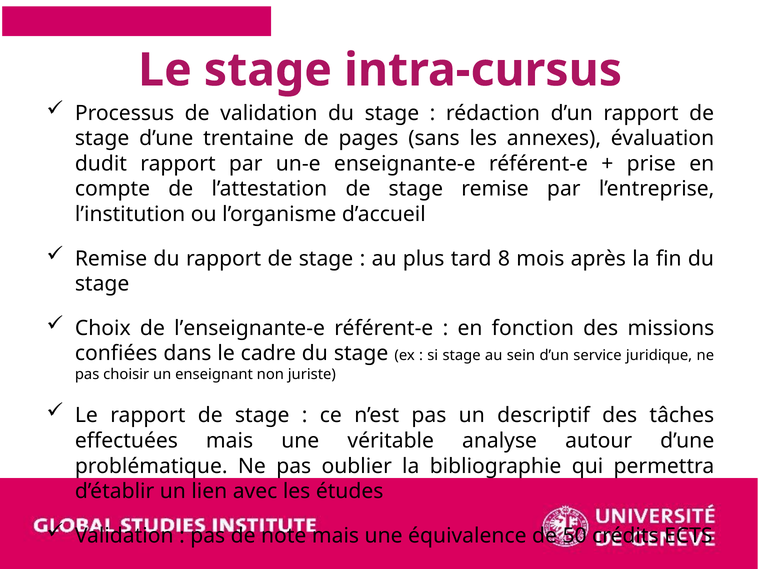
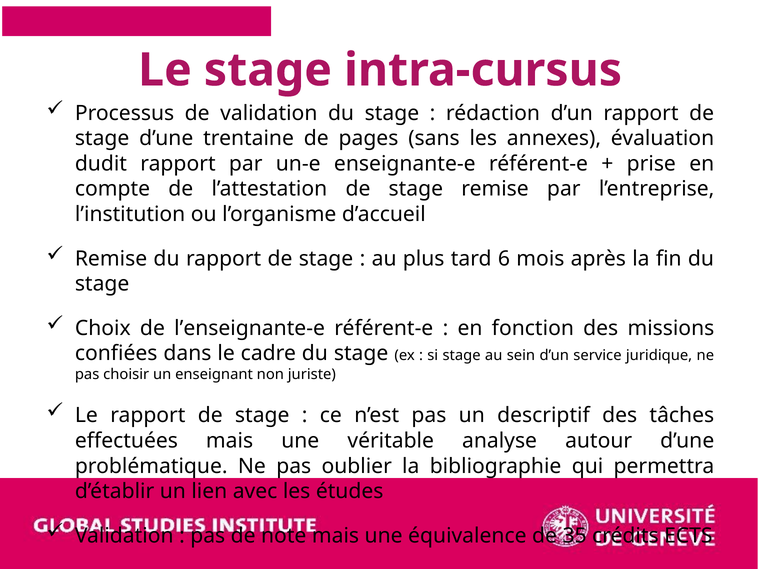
8: 8 -> 6 (504, 259)
50: 50 -> 35 (575, 536)
